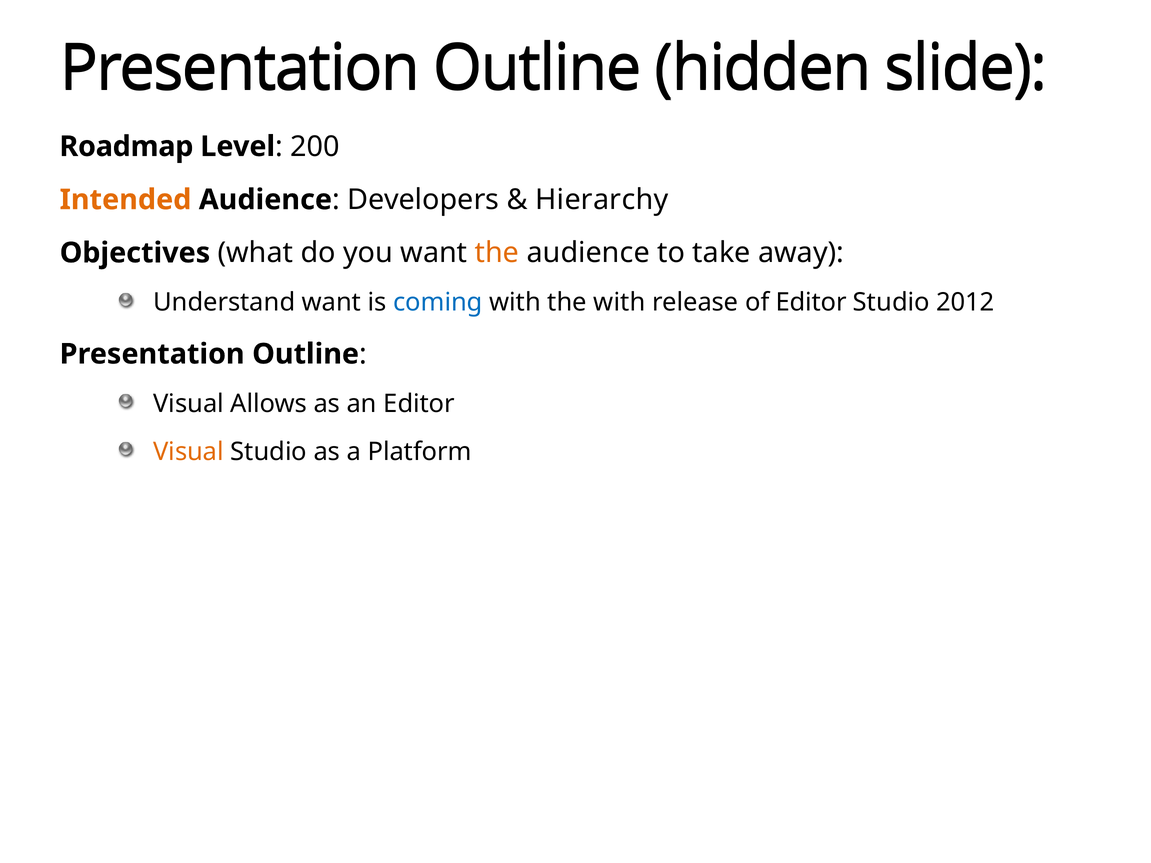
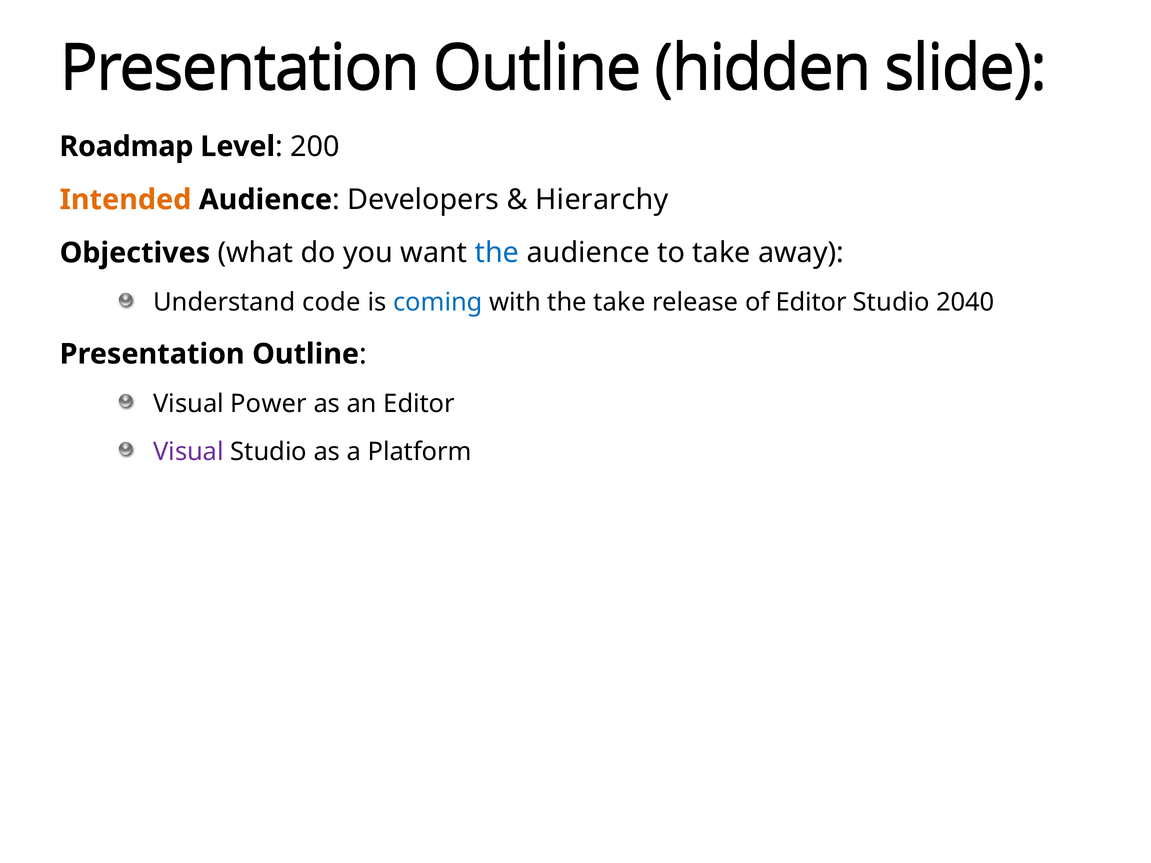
the colour: orange -> blue (497, 253)
Understand want: want -> code (331, 303)
the with: with -> take (619, 303)
2012: 2012 -> 2040 (965, 303)
Allows: Allows -> Power (269, 404)
Visual colour: orange -> purple (189, 452)
